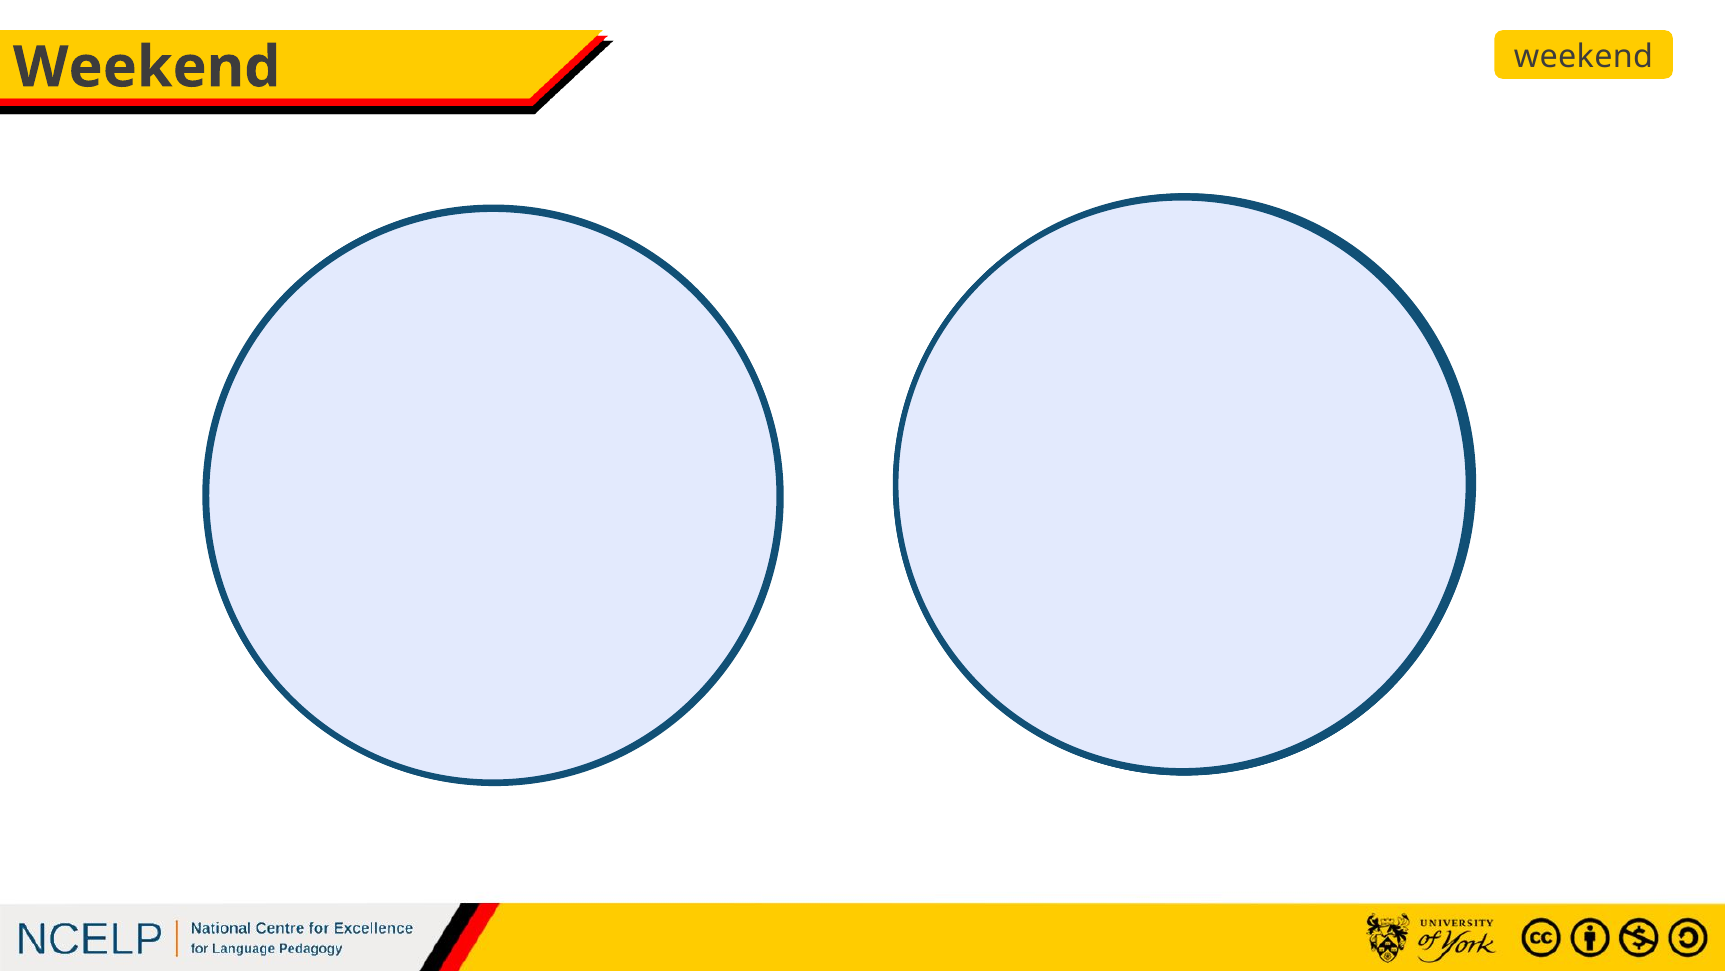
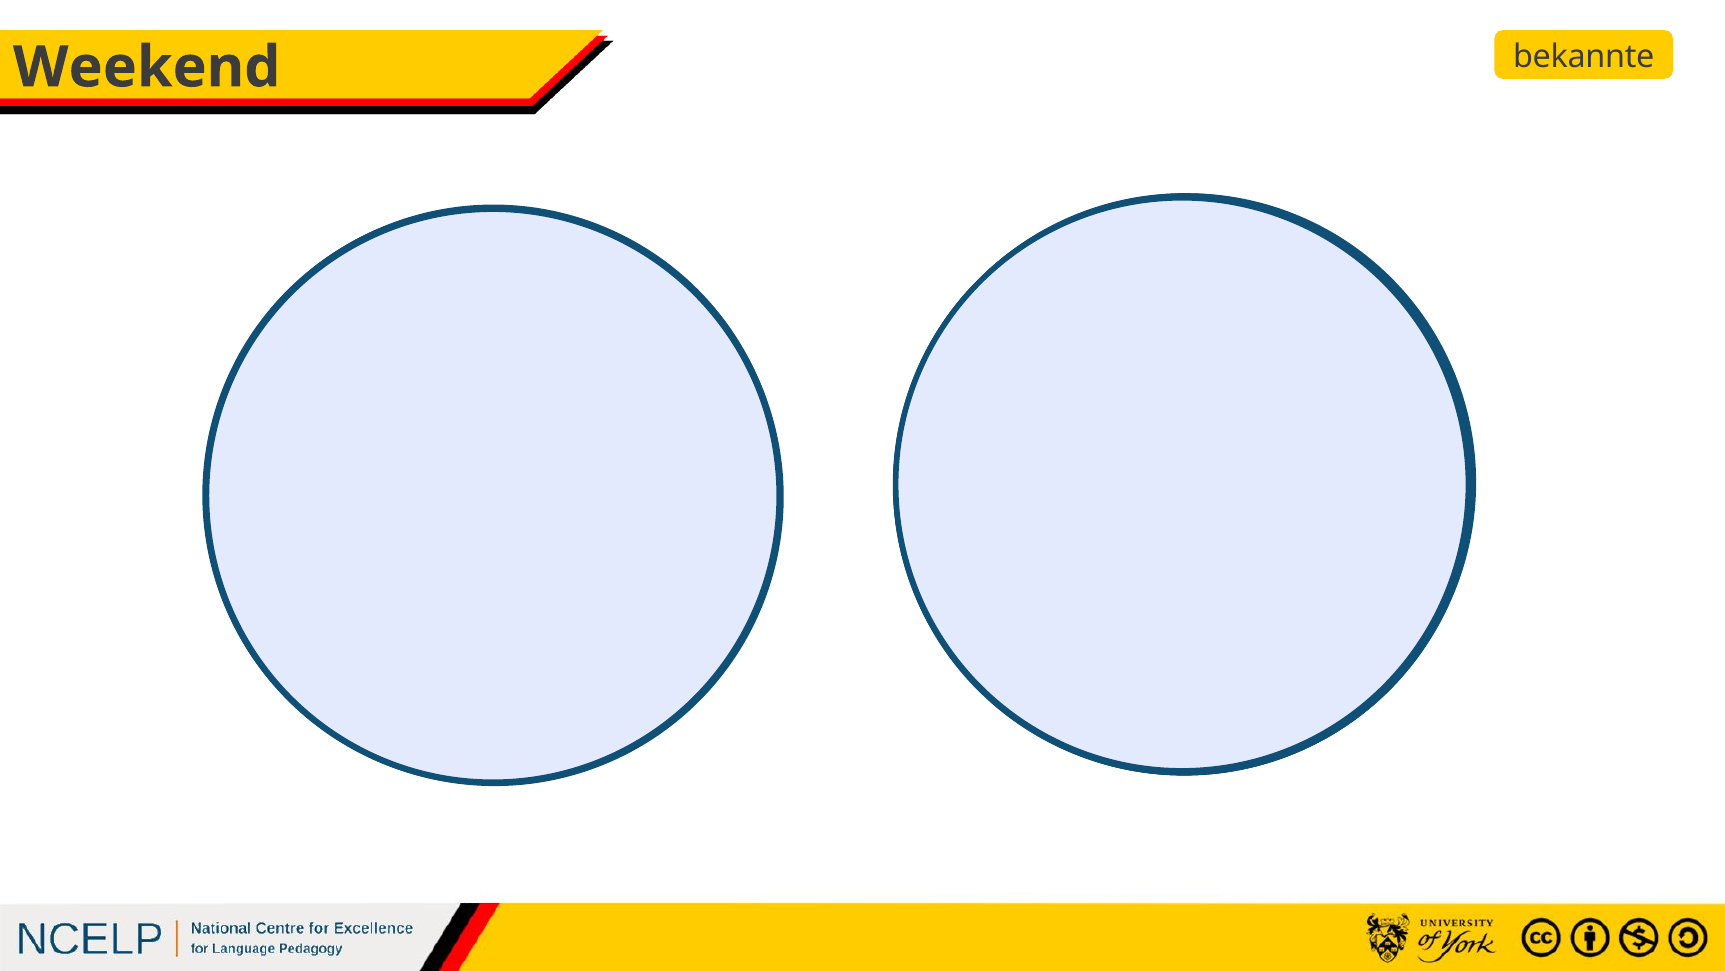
weekend: weekend -> bekannte (1584, 57)
